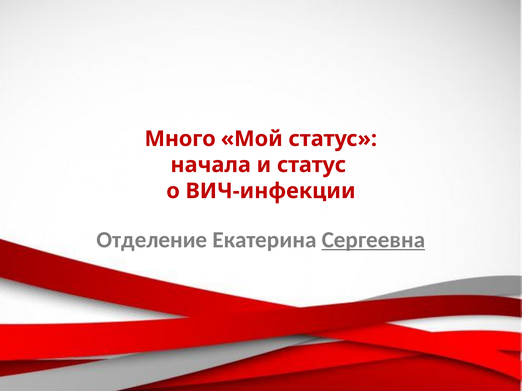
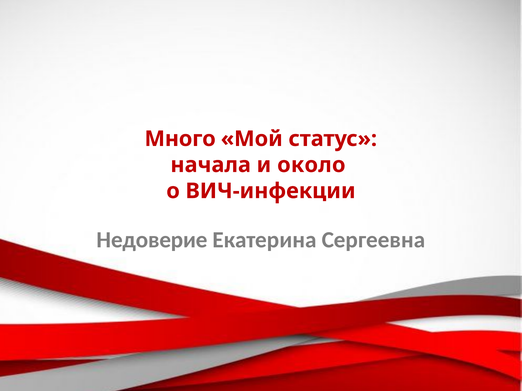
и статус: статус -> около (311, 165)
Отделение: Отделение -> Недоверие (152, 240)
Сергеевна underline: present -> none (373, 240)
